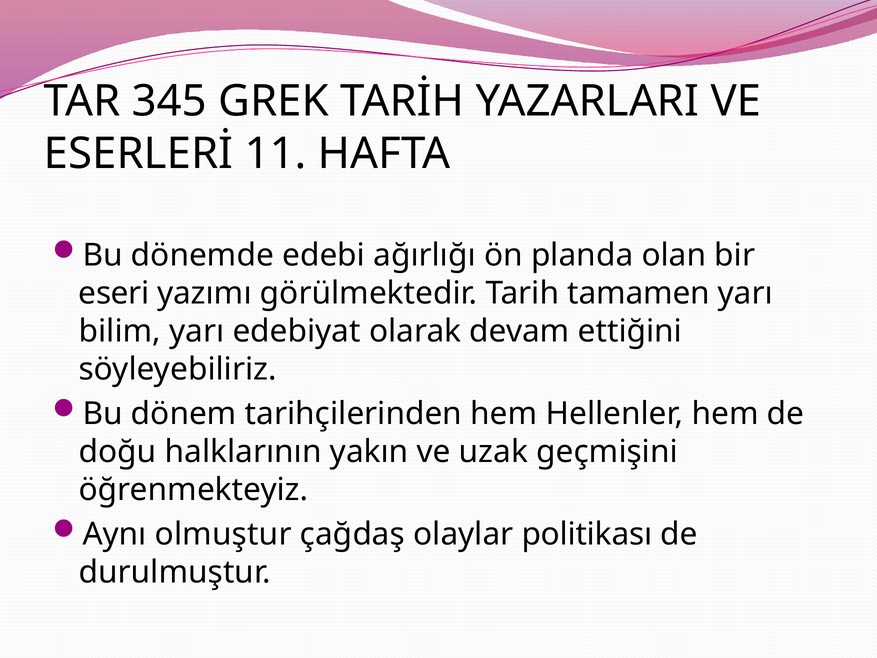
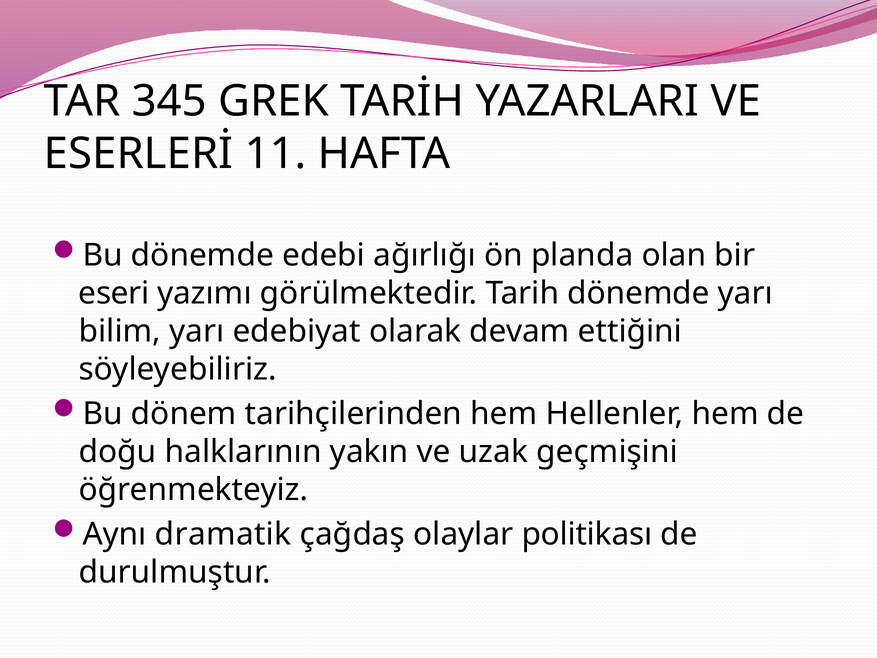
Tarih tamamen: tamamen -> dönemde (639, 293)
olmuştur: olmuştur -> dramatik (223, 534)
